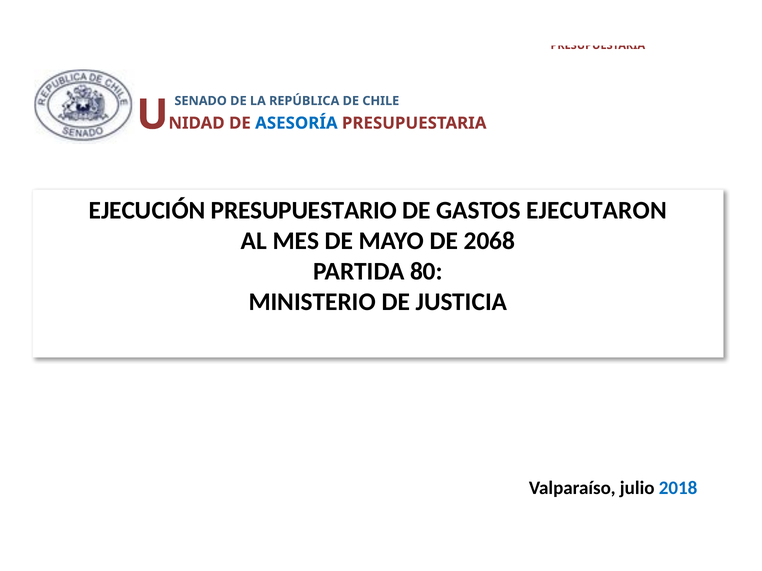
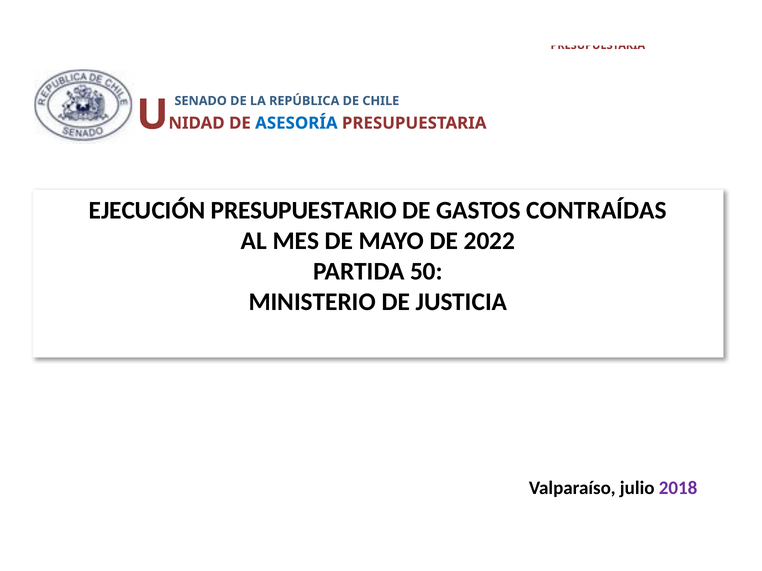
EJECUTARON: EJECUTARON -> CONTRAÍDAS (597, 211)
2068: 2068 -> 2022 (489, 241)
80: 80 -> 50 (426, 271)
2018 colour: blue -> purple (678, 488)
